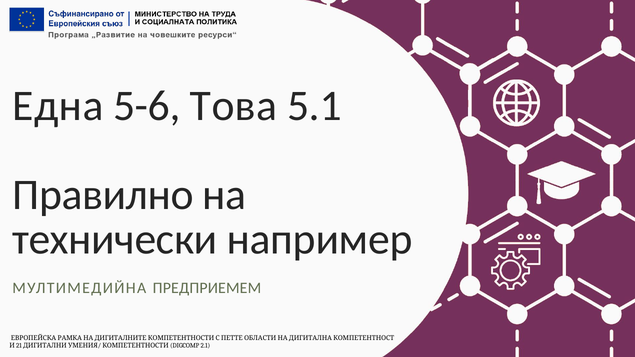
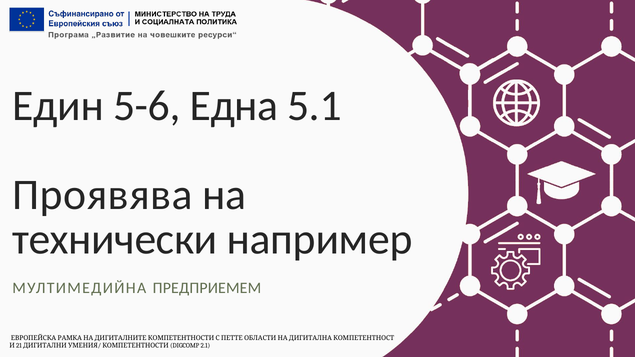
Една: Една -> Един (58, 106)
Това: Това -> Една (234, 106)
Правилно: Правилно -> Проявява (103, 195)
